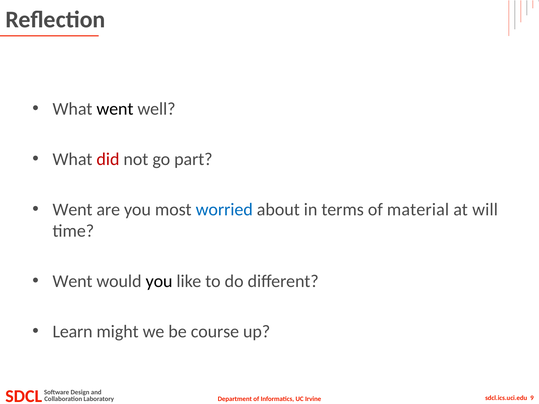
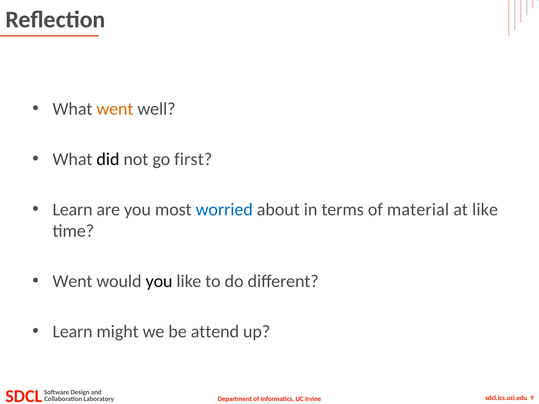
went colour: black -> orange (115, 109)
did colour: red -> black (108, 159)
part: part -> first (193, 159)
Went: Went -> Learn (73, 210)
at will: will -> like (485, 210)
course: course -> attend (215, 332)
